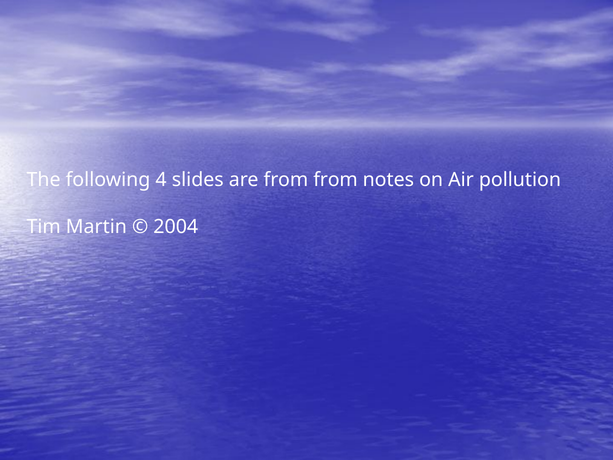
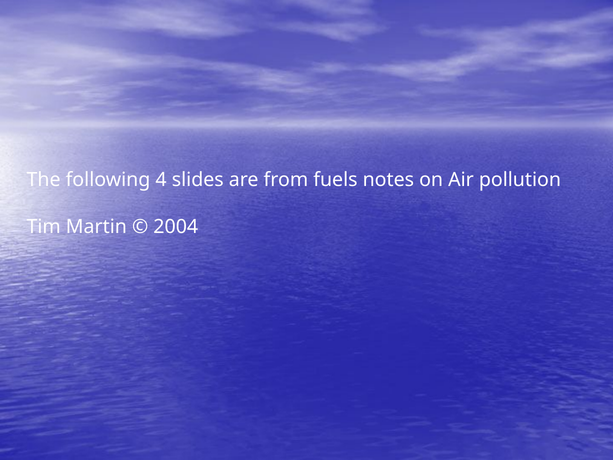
from from: from -> fuels (335, 180)
